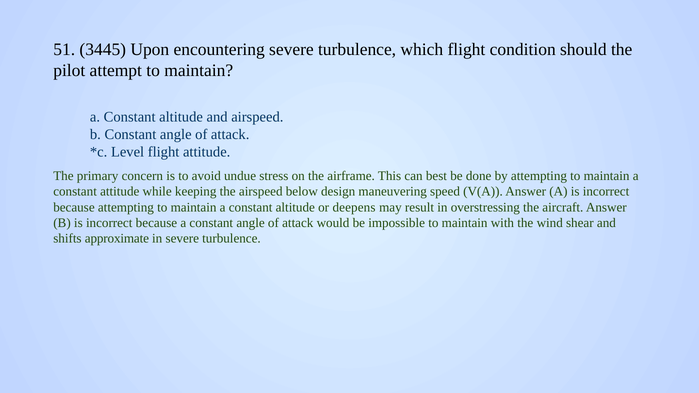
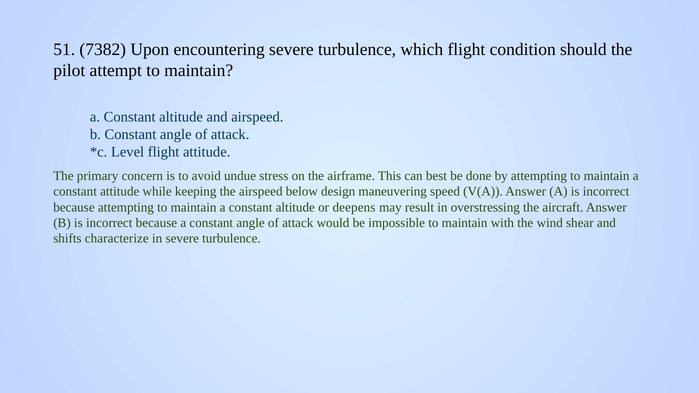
3445: 3445 -> 7382 (103, 50)
approximate: approximate -> characterize (117, 239)
